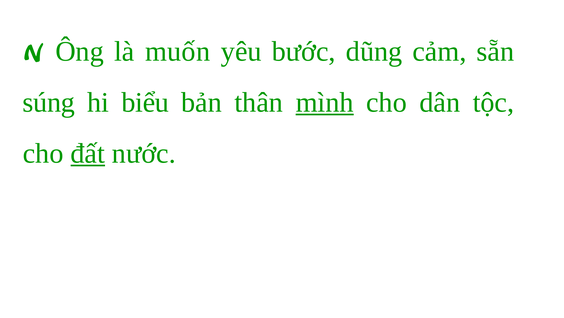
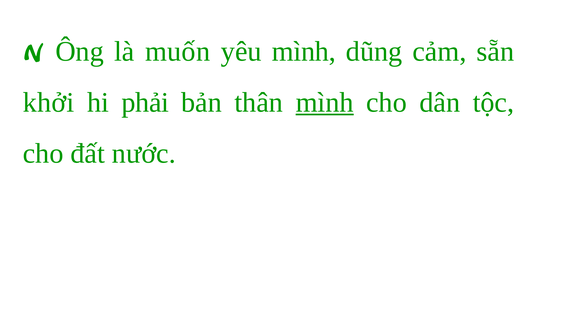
yêu bước: bước -> mình (304, 51)
súng: súng -> khởi (49, 102)
biểu: biểu -> phải (145, 102)
đất underline: present -> none (88, 153)
